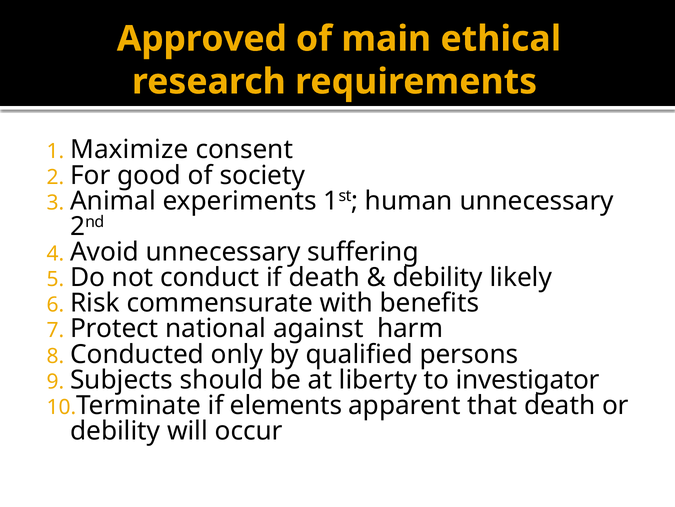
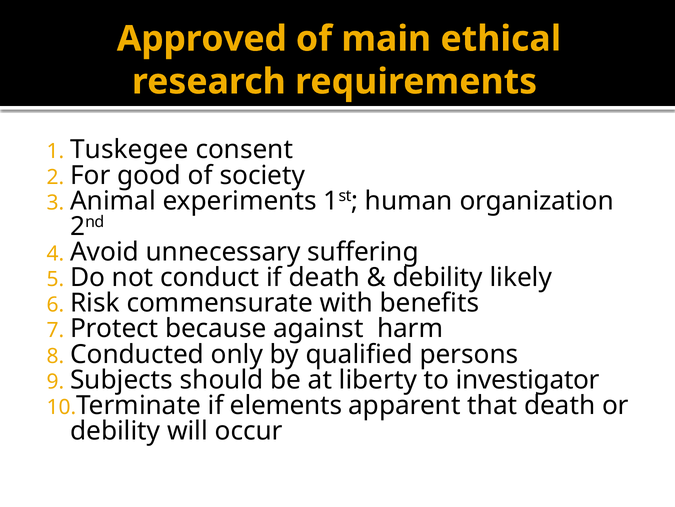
Maximize: Maximize -> Tuskegee (129, 150)
human unnecessary: unnecessary -> organization (537, 201)
national: national -> because (216, 328)
